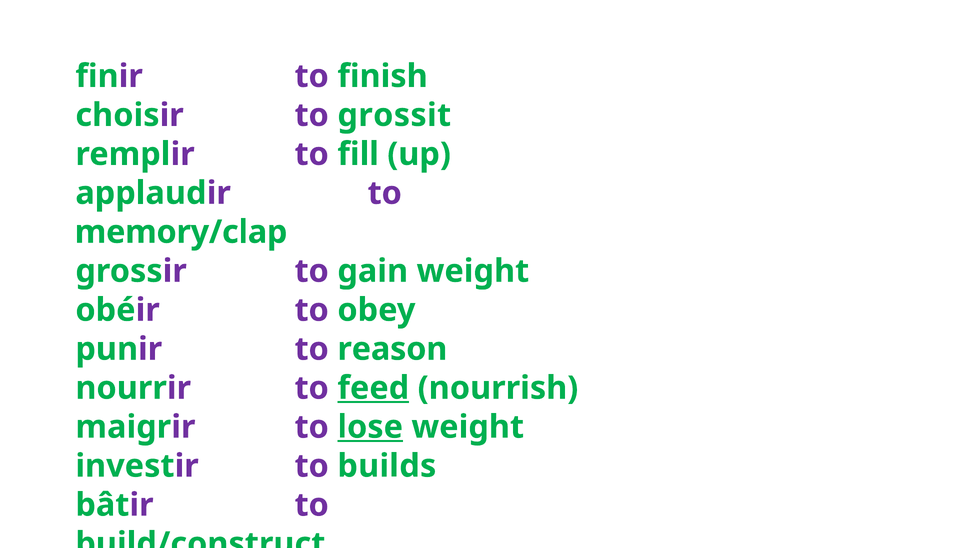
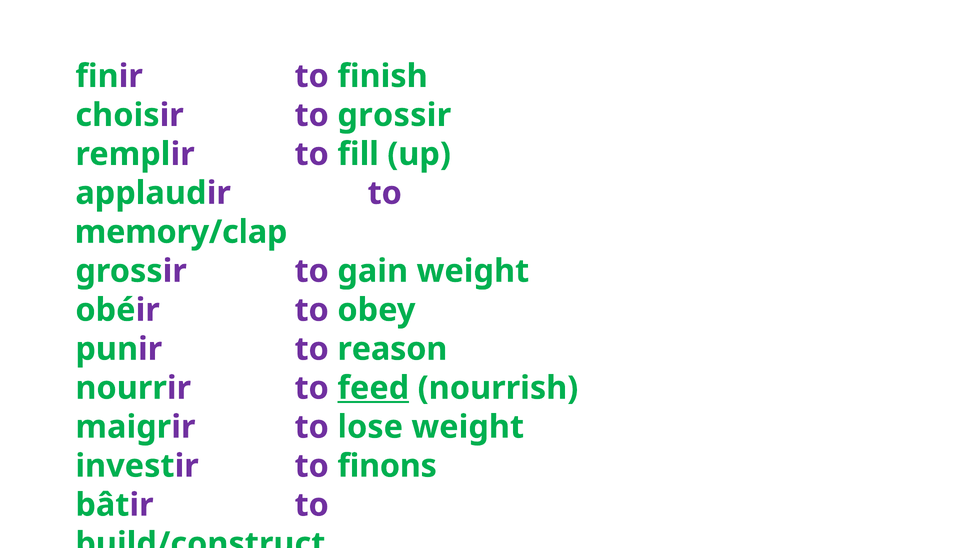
to grossit: grossit -> grossir (394, 115)
lose underline: present -> none (370, 427)
builds: builds -> finons (387, 466)
